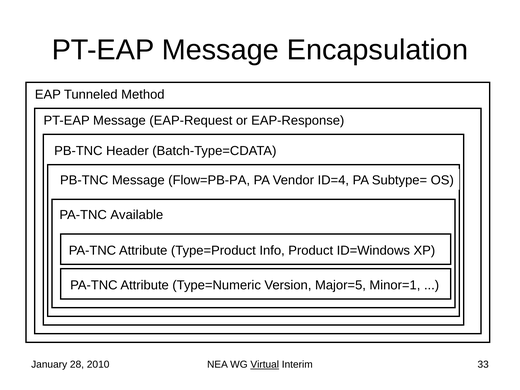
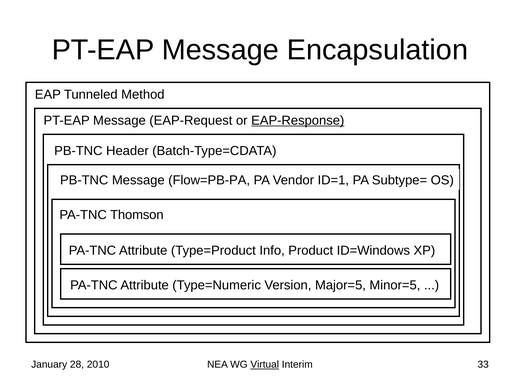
EAP-Response underline: none -> present (298, 120)
ID=4: ID=4 -> ID=1 (333, 180)
Available: Available -> Thomson (137, 215)
Minor=1: Minor=1 -> Minor=5 (395, 285)
